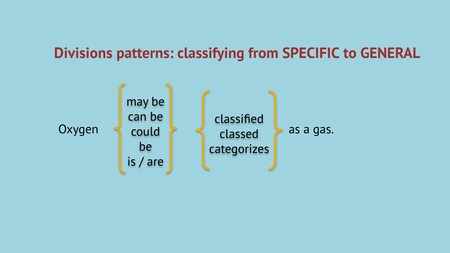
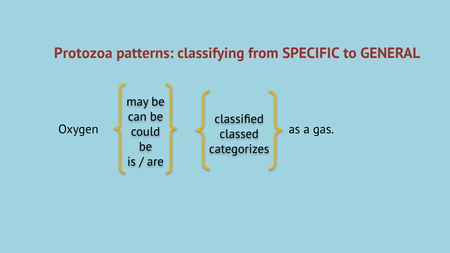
Divisions: Divisions -> Protozoa (83, 53)
